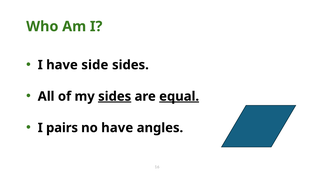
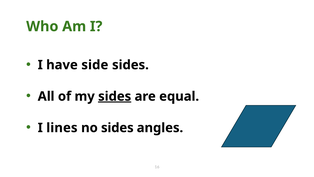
equal underline: present -> none (179, 96)
pairs: pairs -> lines (62, 128)
no have: have -> sides (117, 128)
